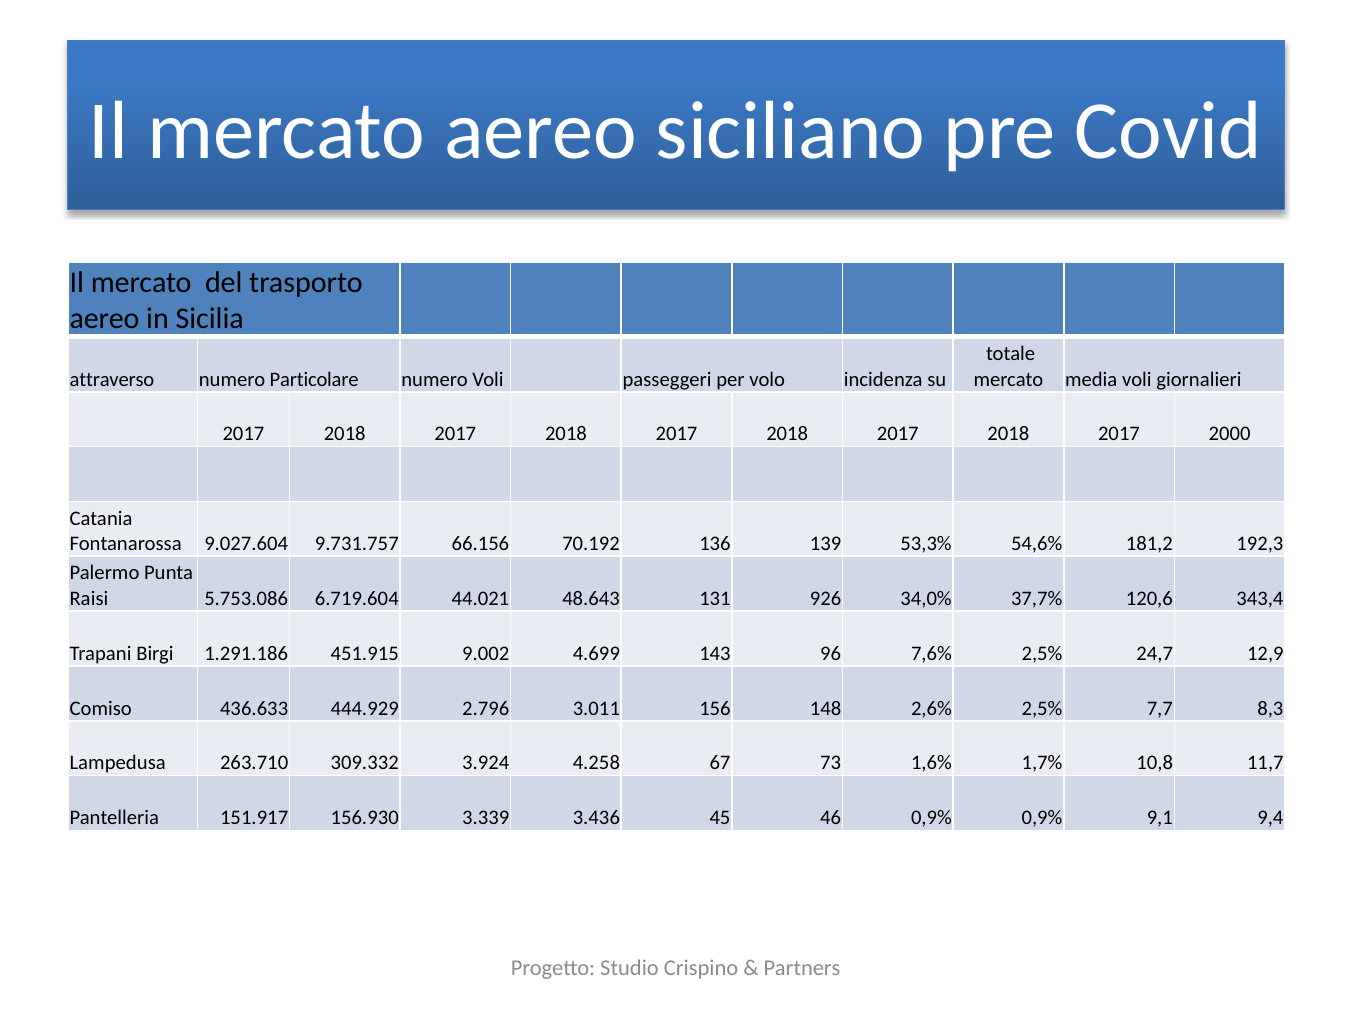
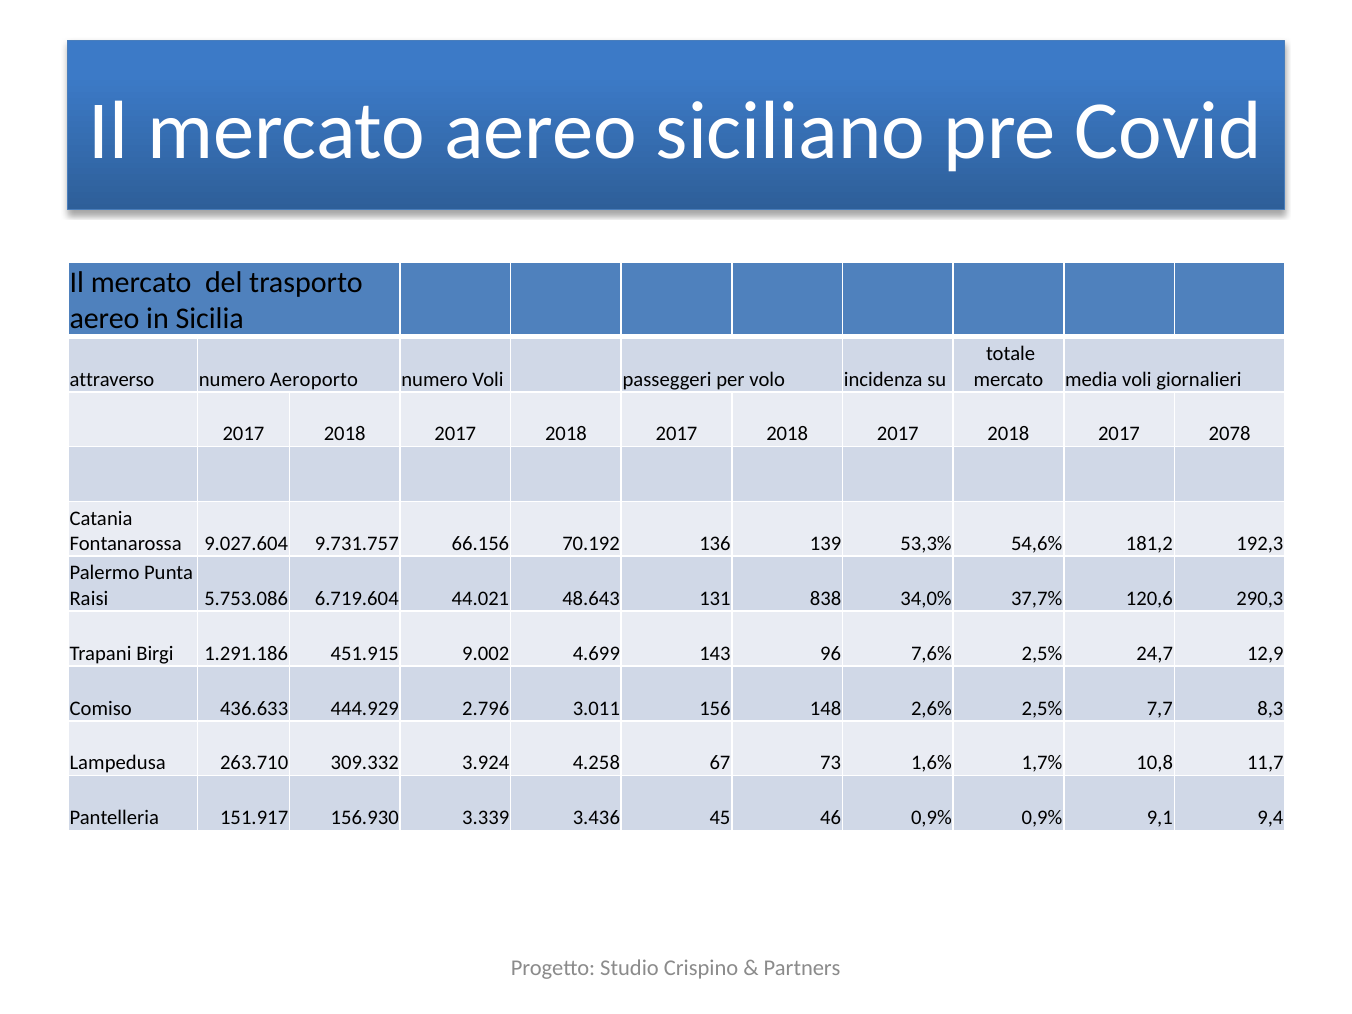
Particolare: Particolare -> Aeroporto (314, 379)
2000: 2000 -> 2078 (1230, 434)
926: 926 -> 838 (826, 599)
343,4: 343,4 -> 290,3 (1260, 599)
